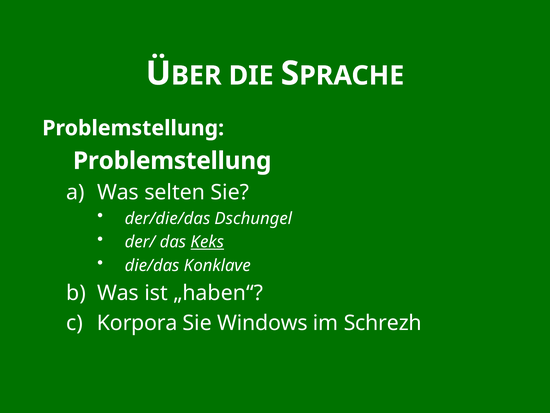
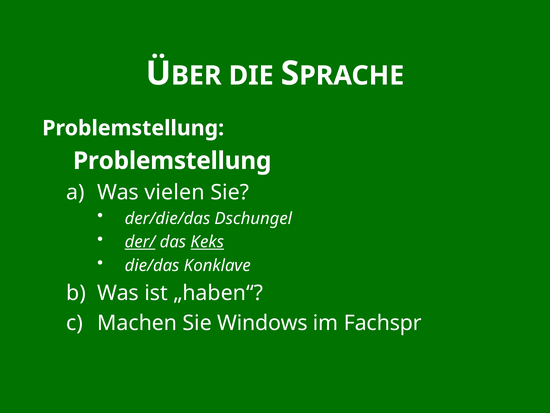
selten: selten -> vielen (175, 192)
der/ underline: none -> present (140, 242)
Korpora: Korpora -> Machen (137, 323)
Schrezh: Schrezh -> Fachspr (383, 323)
